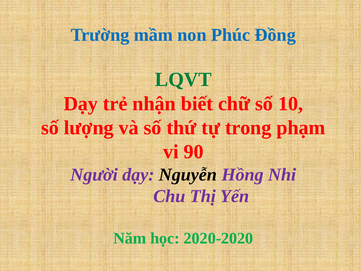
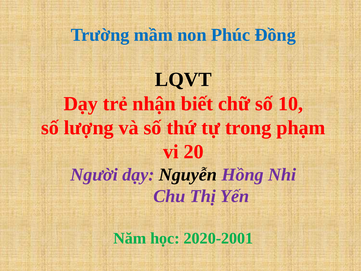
LQVT colour: green -> black (183, 79)
90: 90 -> 20 (194, 152)
2020-2020: 2020-2020 -> 2020-2001 (218, 238)
